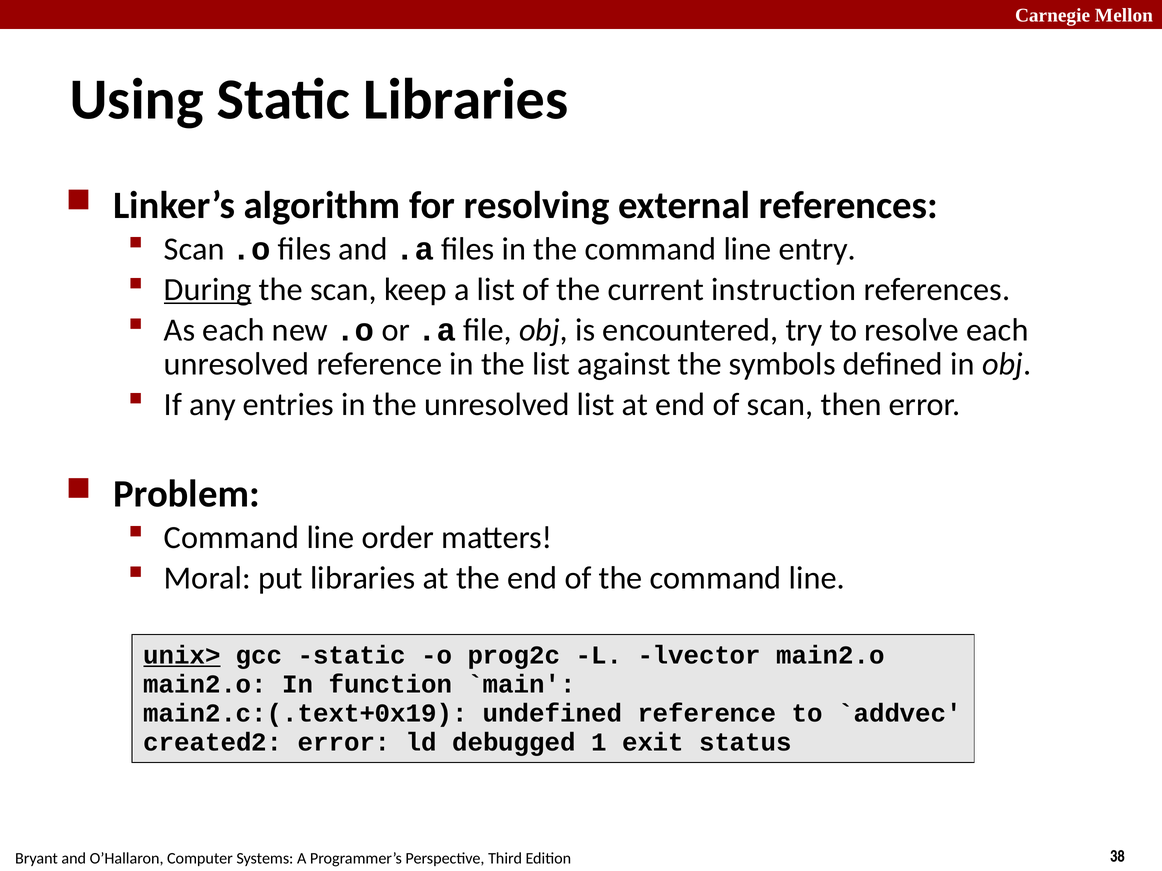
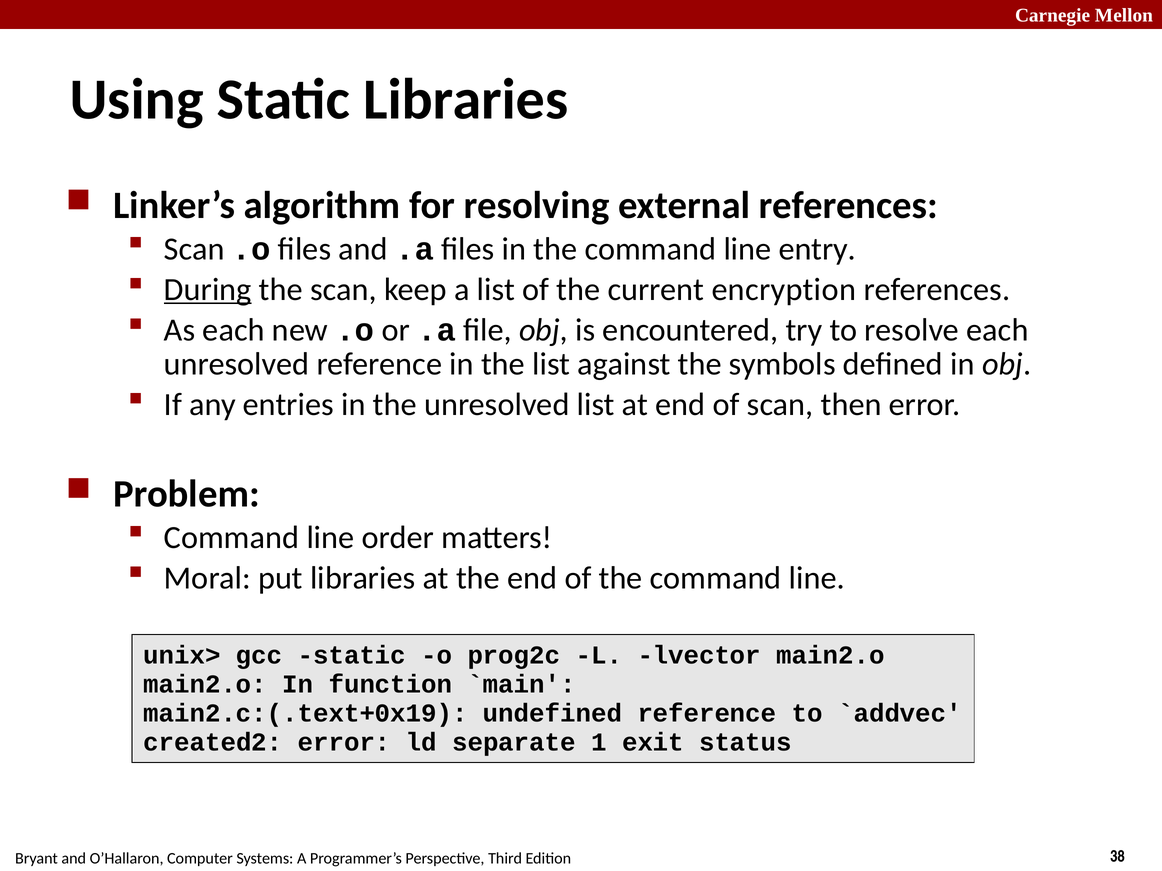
instruction: instruction -> encryption (784, 290)
unix> underline: present -> none (182, 656)
debugged: debugged -> separate (514, 743)
